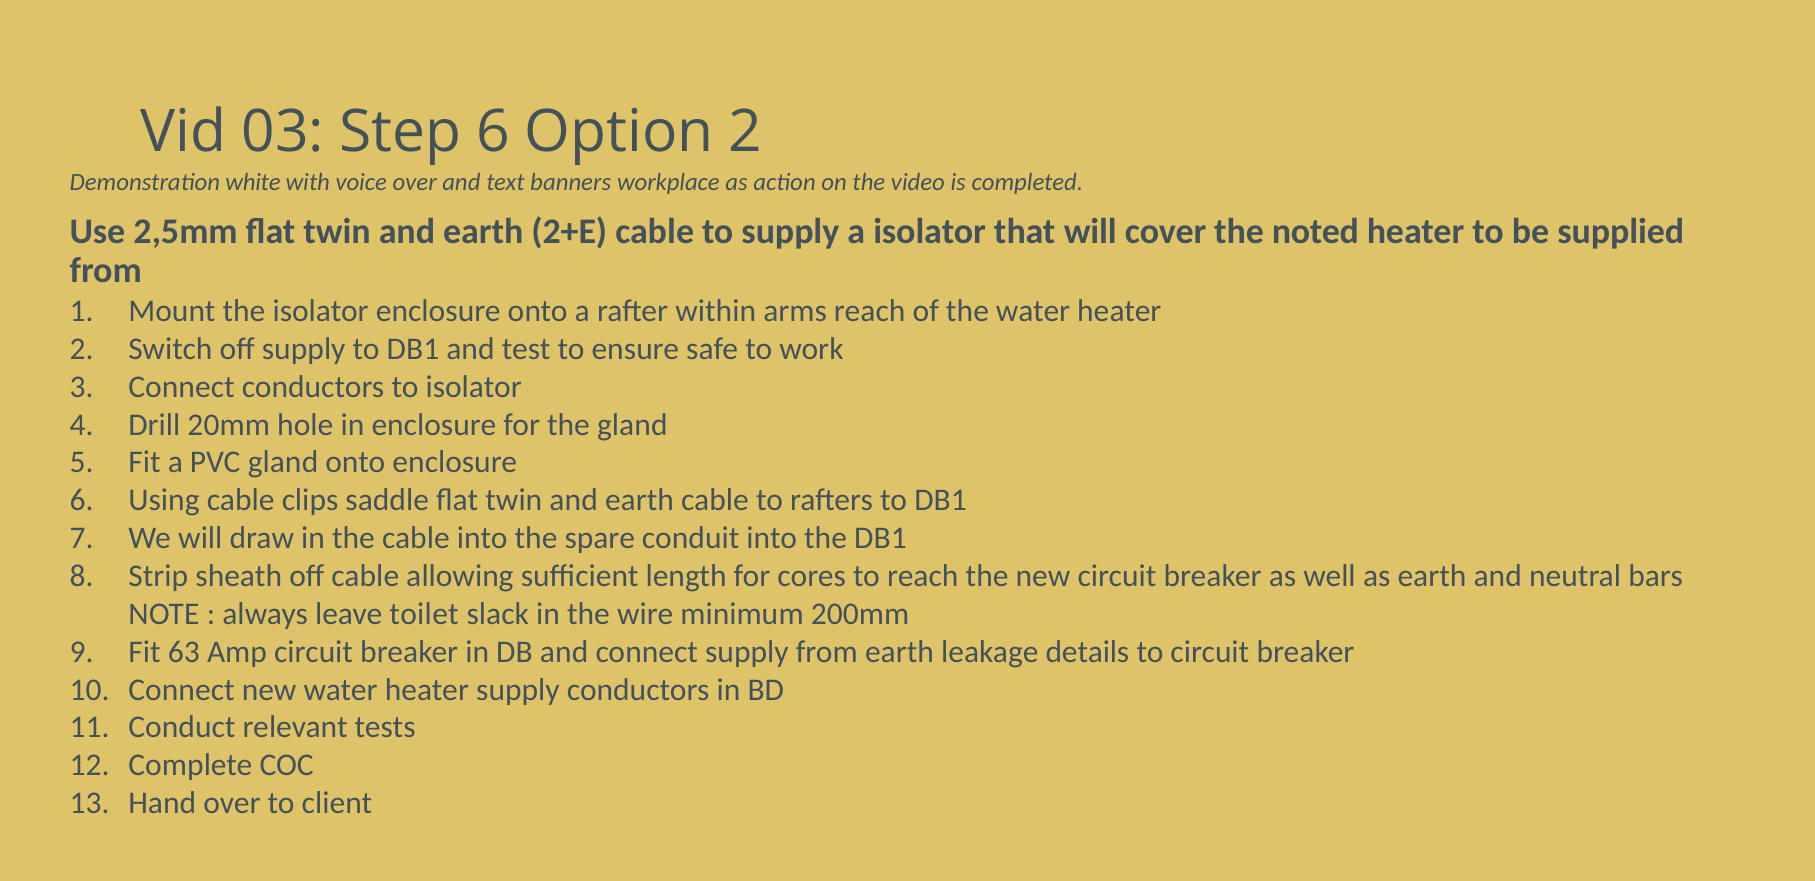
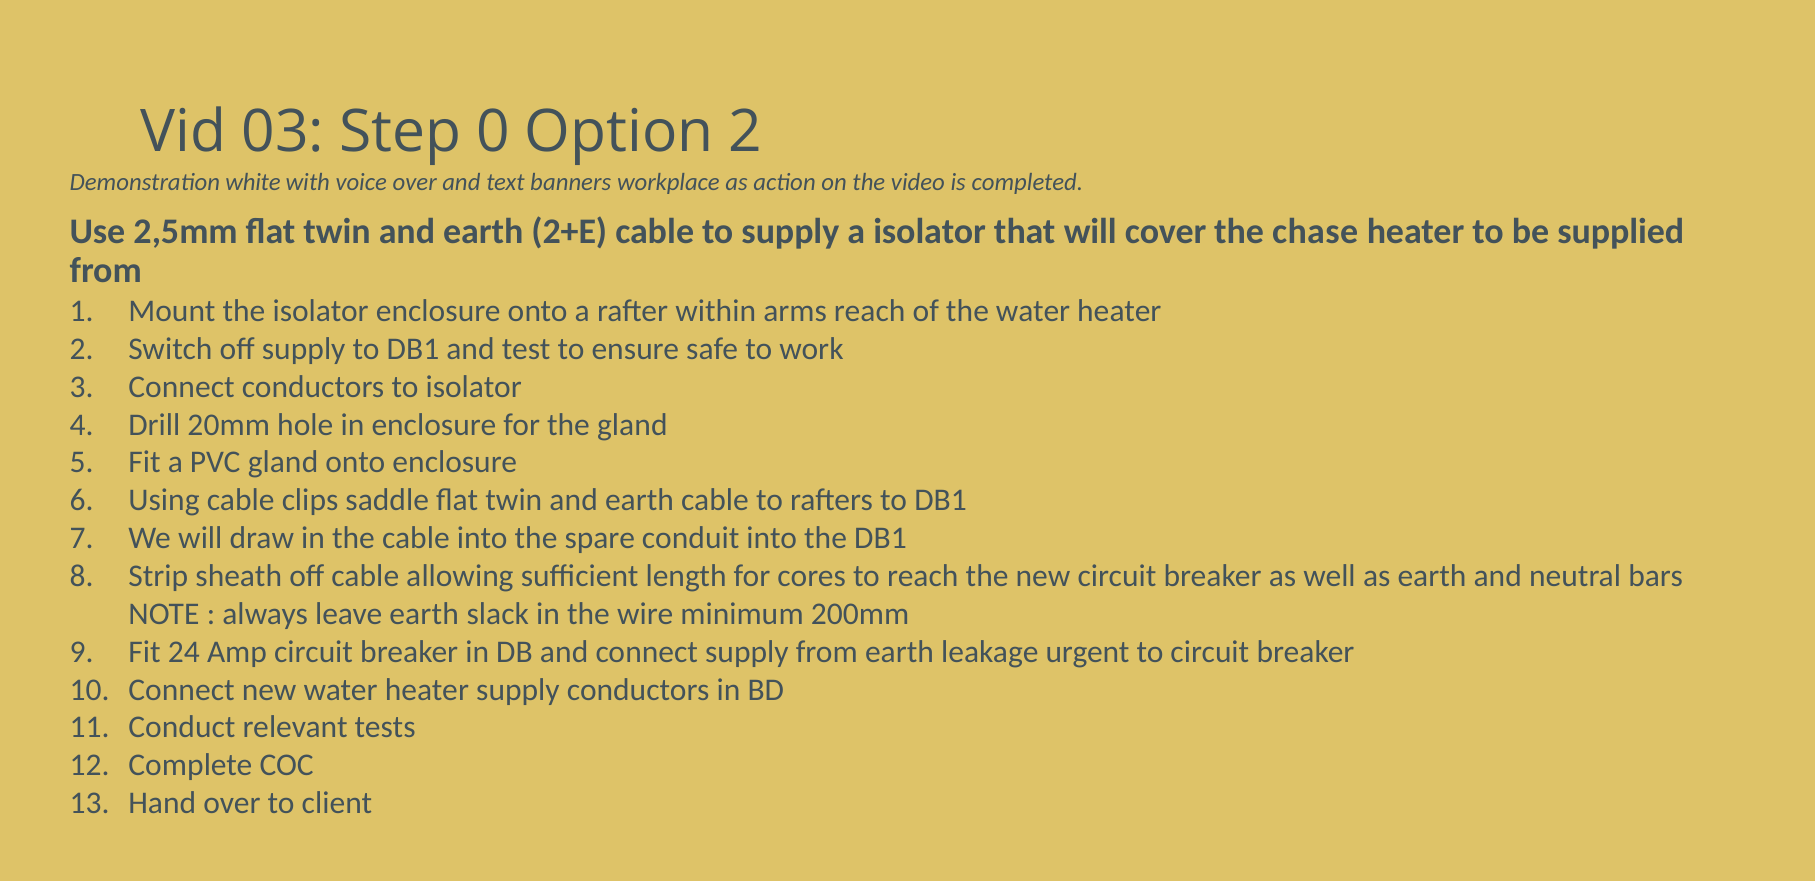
Step 6: 6 -> 0 (493, 132)
noted: noted -> chase (1315, 231)
leave toilet: toilet -> earth (424, 614)
63: 63 -> 24 (184, 651)
details: details -> urgent (1087, 651)
